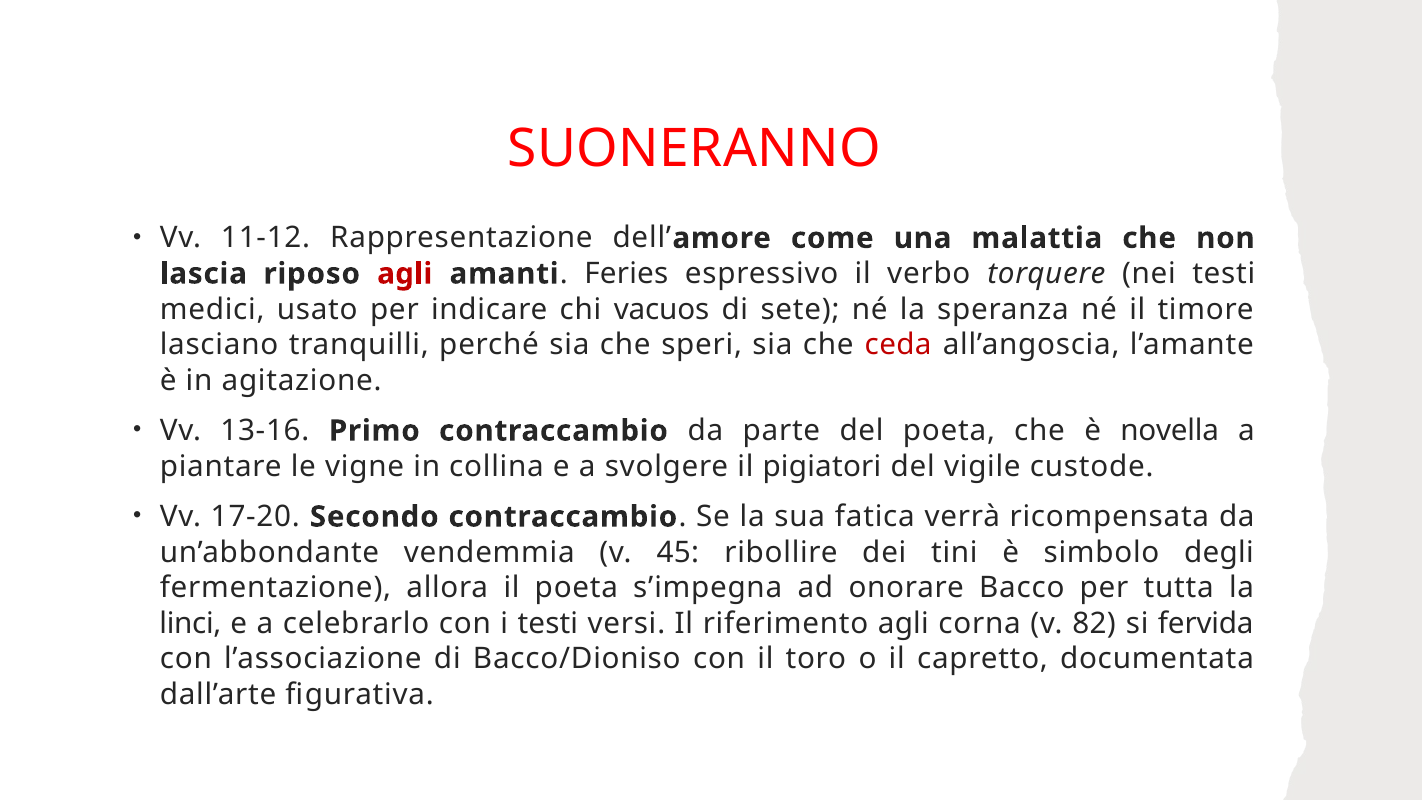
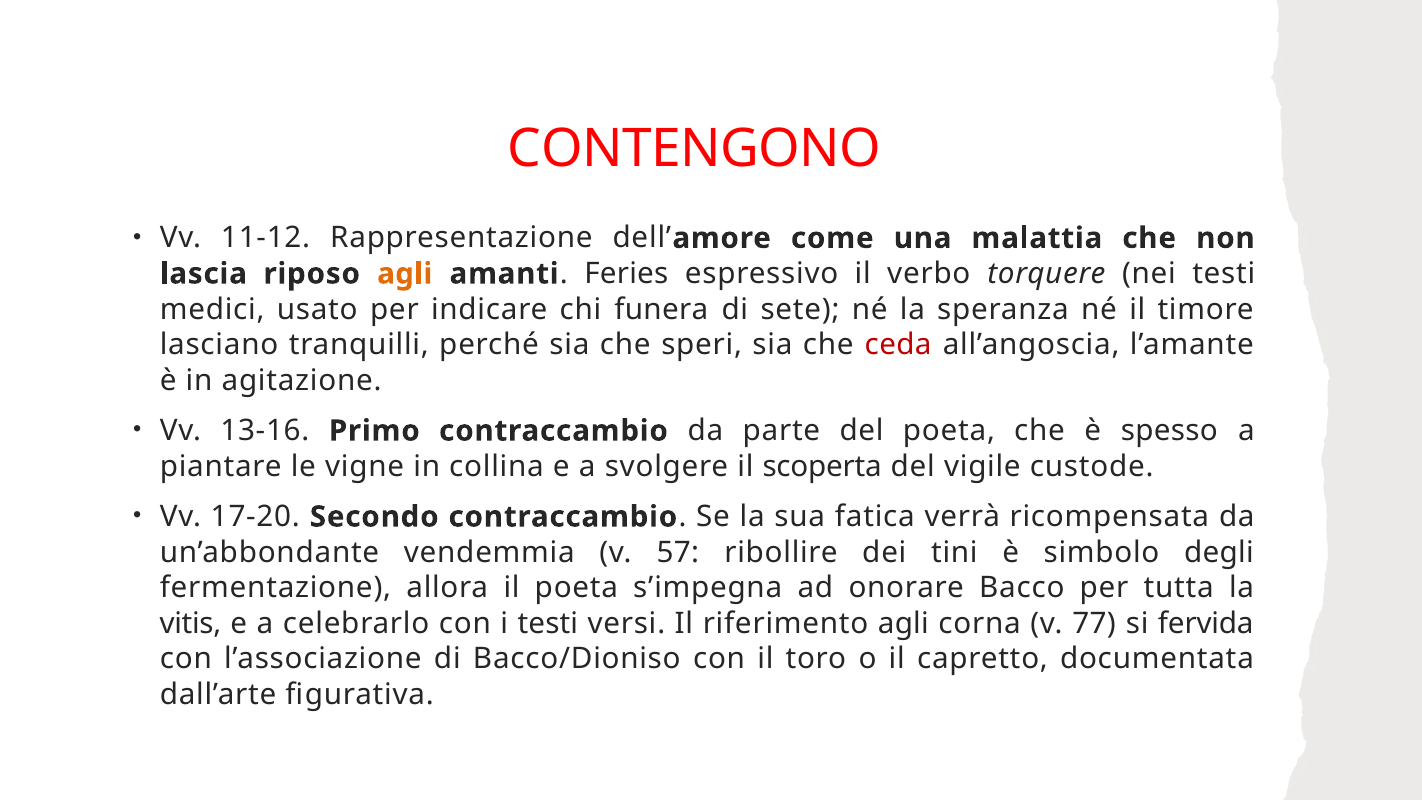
SUONERANNO: SUONERANNO -> CONTENGONO (695, 149)
agli colour: red -> orange (405, 274)
vacuos: vacuos -> funera (661, 309)
novella: novella -> spesso (1169, 431)
pigiatori: pigiatori -> scoperta (822, 466)
45: 45 -> 57 (678, 552)
linci: linci -> vitis (190, 623)
82: 82 -> 77 (1094, 623)
